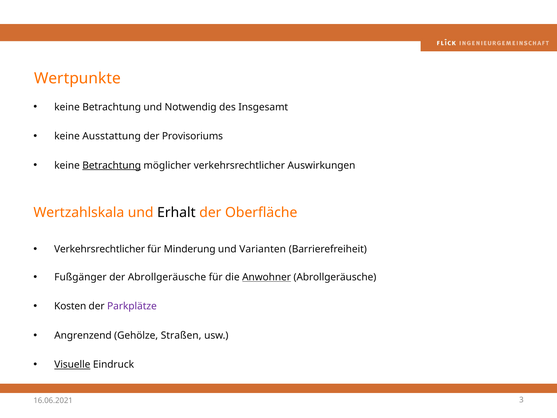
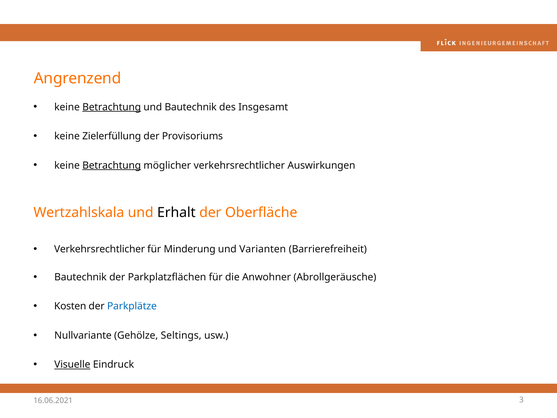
Wertpunkte: Wertpunkte -> Angrenzend (78, 79)
Betrachtung underline: none -> present (112, 107)
und Notwendig: Notwendig -> Bautechnik (191, 107)
Ausstattung: Ausstattung -> Zielerfüllung (112, 136)
Fußgänger: Fußgänger -> Bautechnik (81, 277)
der Abrollgeräusche: Abrollgeräusche -> Parkplatzflächen (167, 277)
Anwohner underline: present -> none (267, 277)
Parkplätze colour: purple -> blue (132, 306)
Angrenzend: Angrenzend -> Nullvariante (83, 335)
Straßen: Straßen -> Seltings (181, 335)
